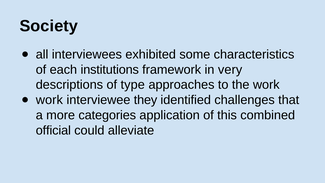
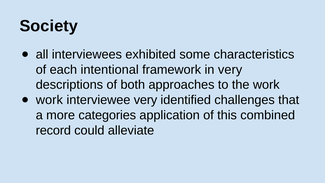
institutions: institutions -> intentional (110, 70)
type: type -> both (133, 85)
interviewee they: they -> very (146, 100)
official: official -> record (53, 130)
